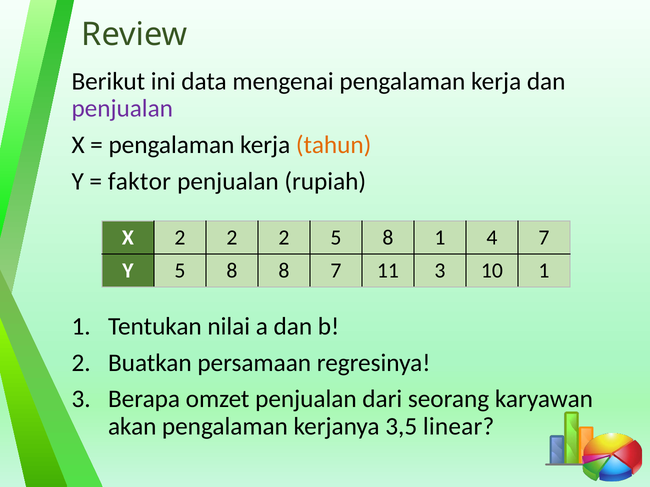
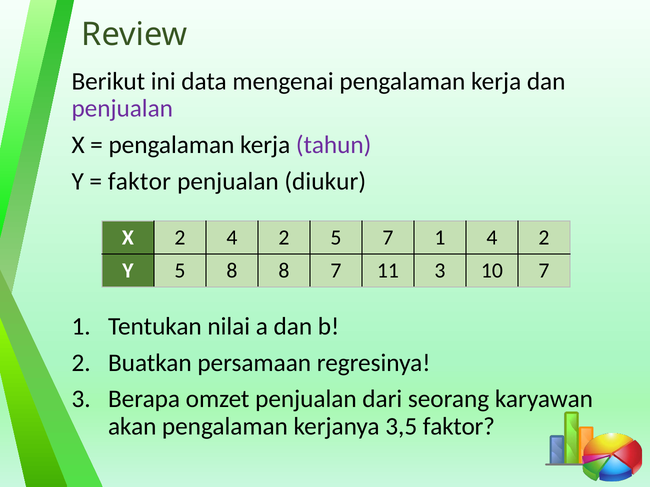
tahun colour: orange -> purple (334, 145)
rupiah: rupiah -> diukur (325, 181)
X 2 2: 2 -> 4 (232, 238)
2 5 8: 8 -> 7 (388, 238)
1 4 7: 7 -> 2 (544, 238)
10 1: 1 -> 7 (544, 271)
3,5 linear: linear -> faktor (459, 427)
